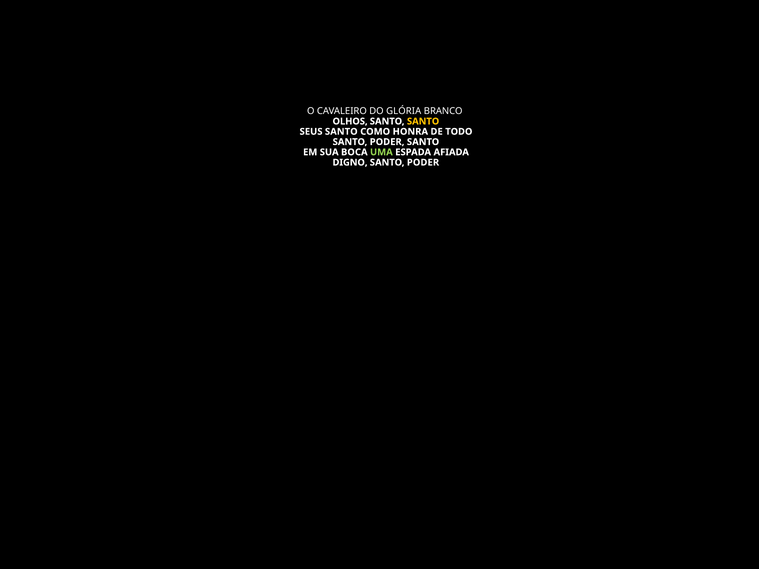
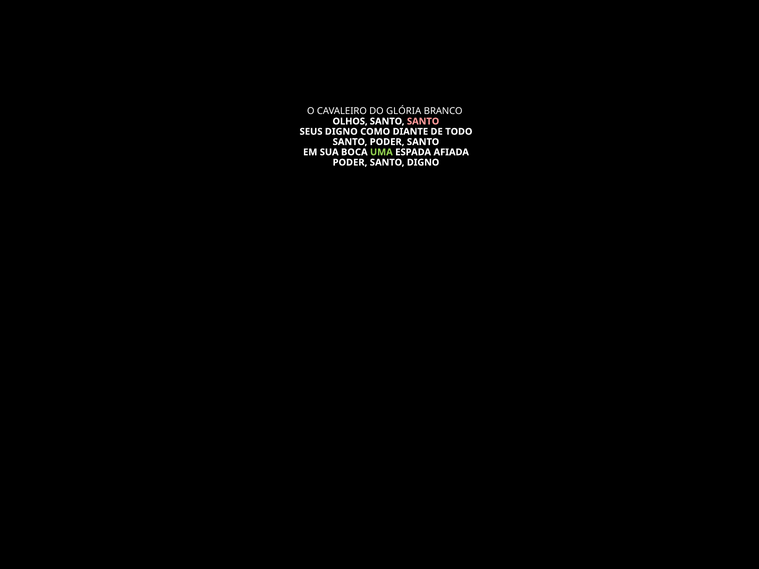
SANTO colour: yellow -> pink (423, 121)
SEUS SANTO: SANTO -> DIGNO (341, 132)
HONRA: HONRA -> DIANTE (410, 132)
DIGNO: DIGNO -> PODER (350, 162)
PODER: PODER -> DIGNO (423, 162)
